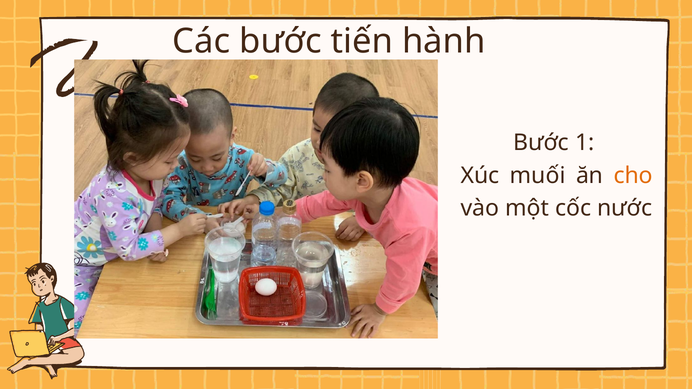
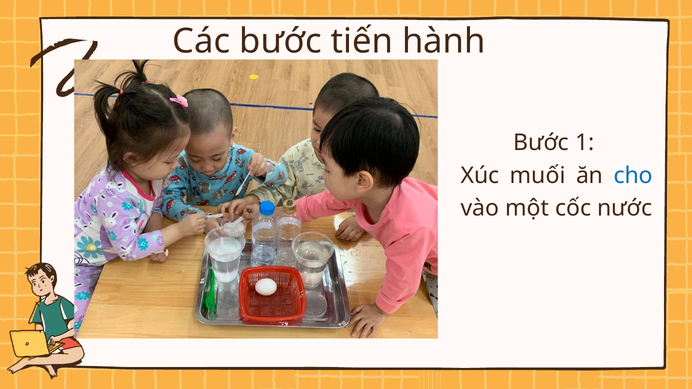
cho colour: orange -> blue (633, 176)
